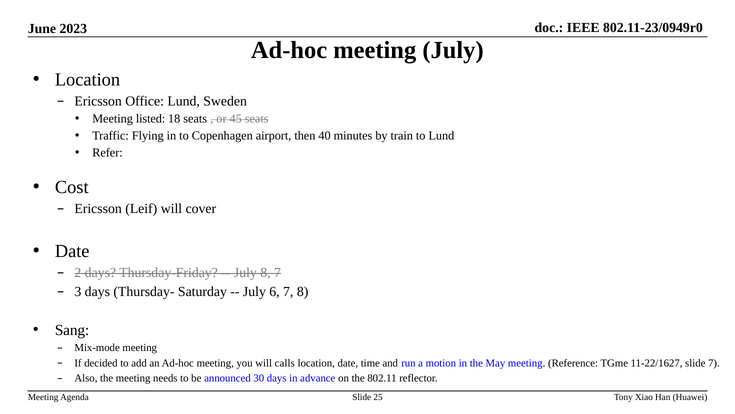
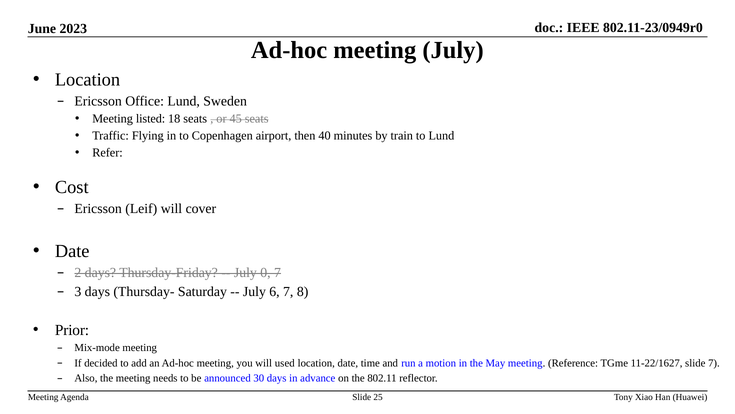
July 8: 8 -> 0 (265, 272)
Sang: Sang -> Prior (72, 330)
calls: calls -> used (285, 363)
